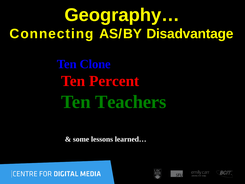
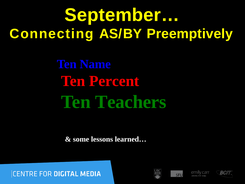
Geography…: Geography… -> September… (122, 15)
Disadvantage: Disadvantage -> Preemptively (190, 34)
Clone: Clone -> Name (95, 64)
